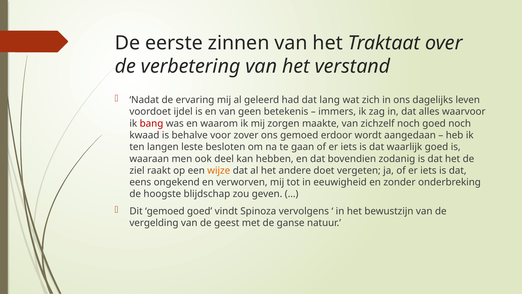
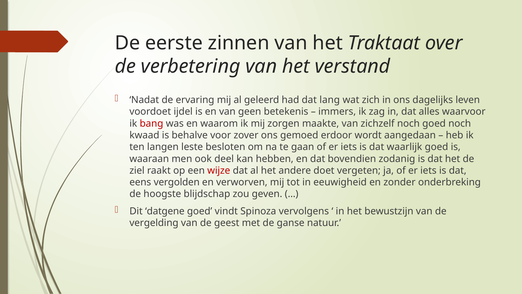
wijze colour: orange -> red (219, 170)
ongekend: ongekend -> vergolden (177, 182)
Dit gemoed: gemoed -> datgene (165, 211)
